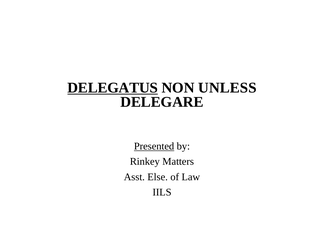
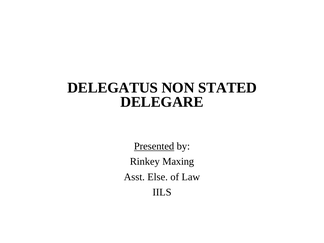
DELEGATUS underline: present -> none (113, 88)
UNLESS: UNLESS -> STATED (228, 88)
Matters: Matters -> Maxing (178, 162)
